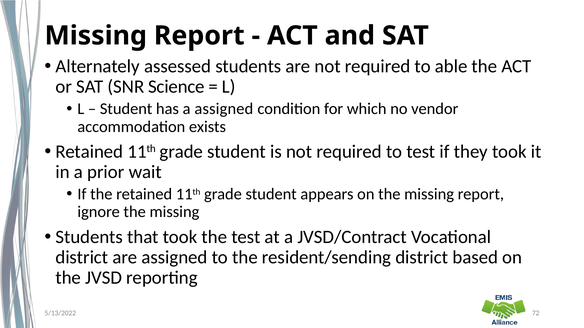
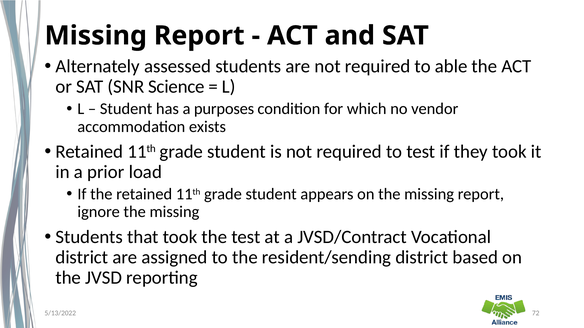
a assigned: assigned -> purposes (224, 109)
wait: wait -> load (145, 172)
